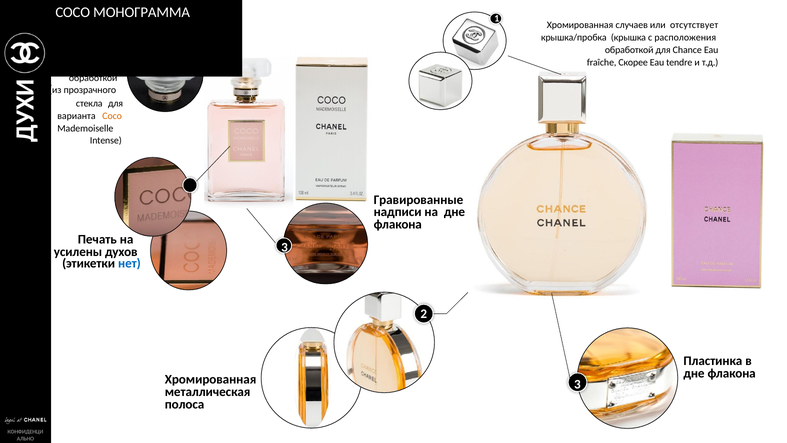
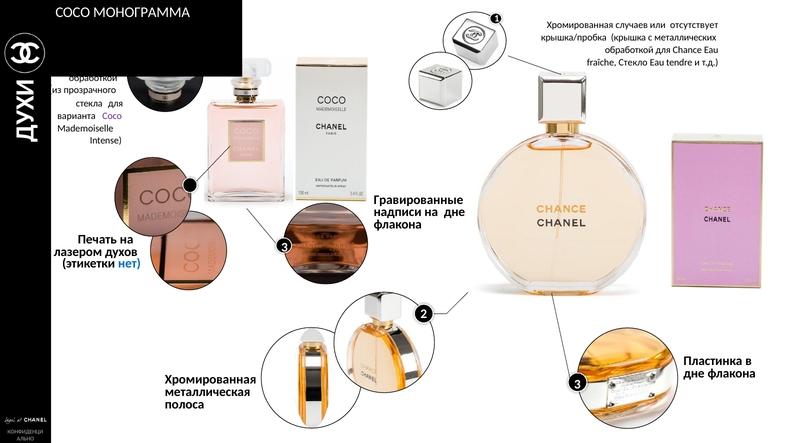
расположения: расположения -> металлических (685, 38)
Скорее: Скорее -> Стекло (633, 62)
Coco colour: orange -> purple (112, 116)
усилены: усилены -> лазером (78, 252)
